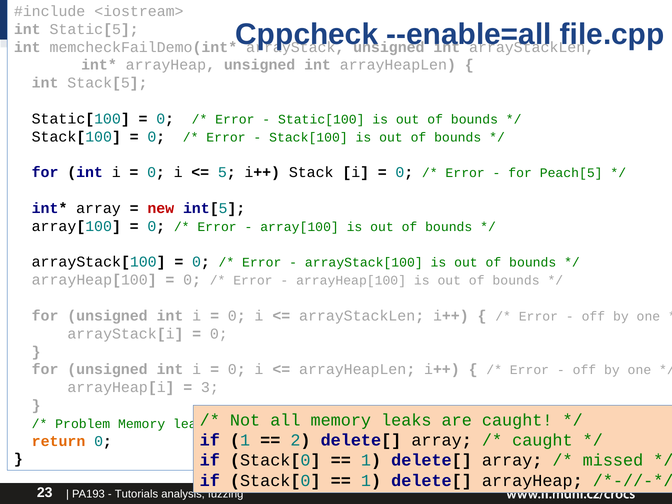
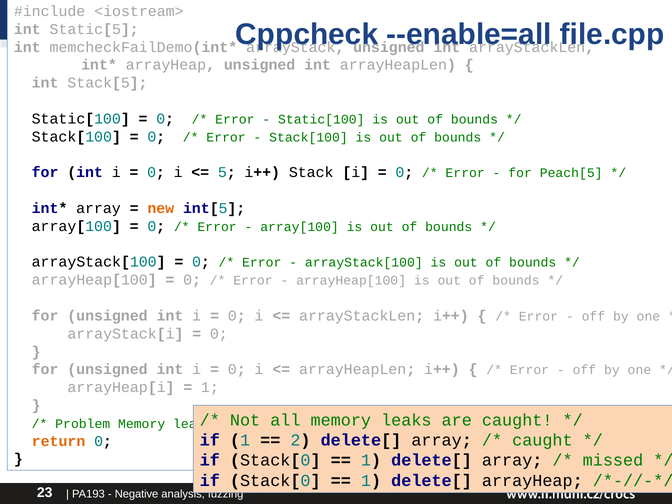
new colour: red -> orange (161, 208)
3: 3 -> 1 (210, 387)
Tutorials: Tutorials -> Negative (137, 494)
